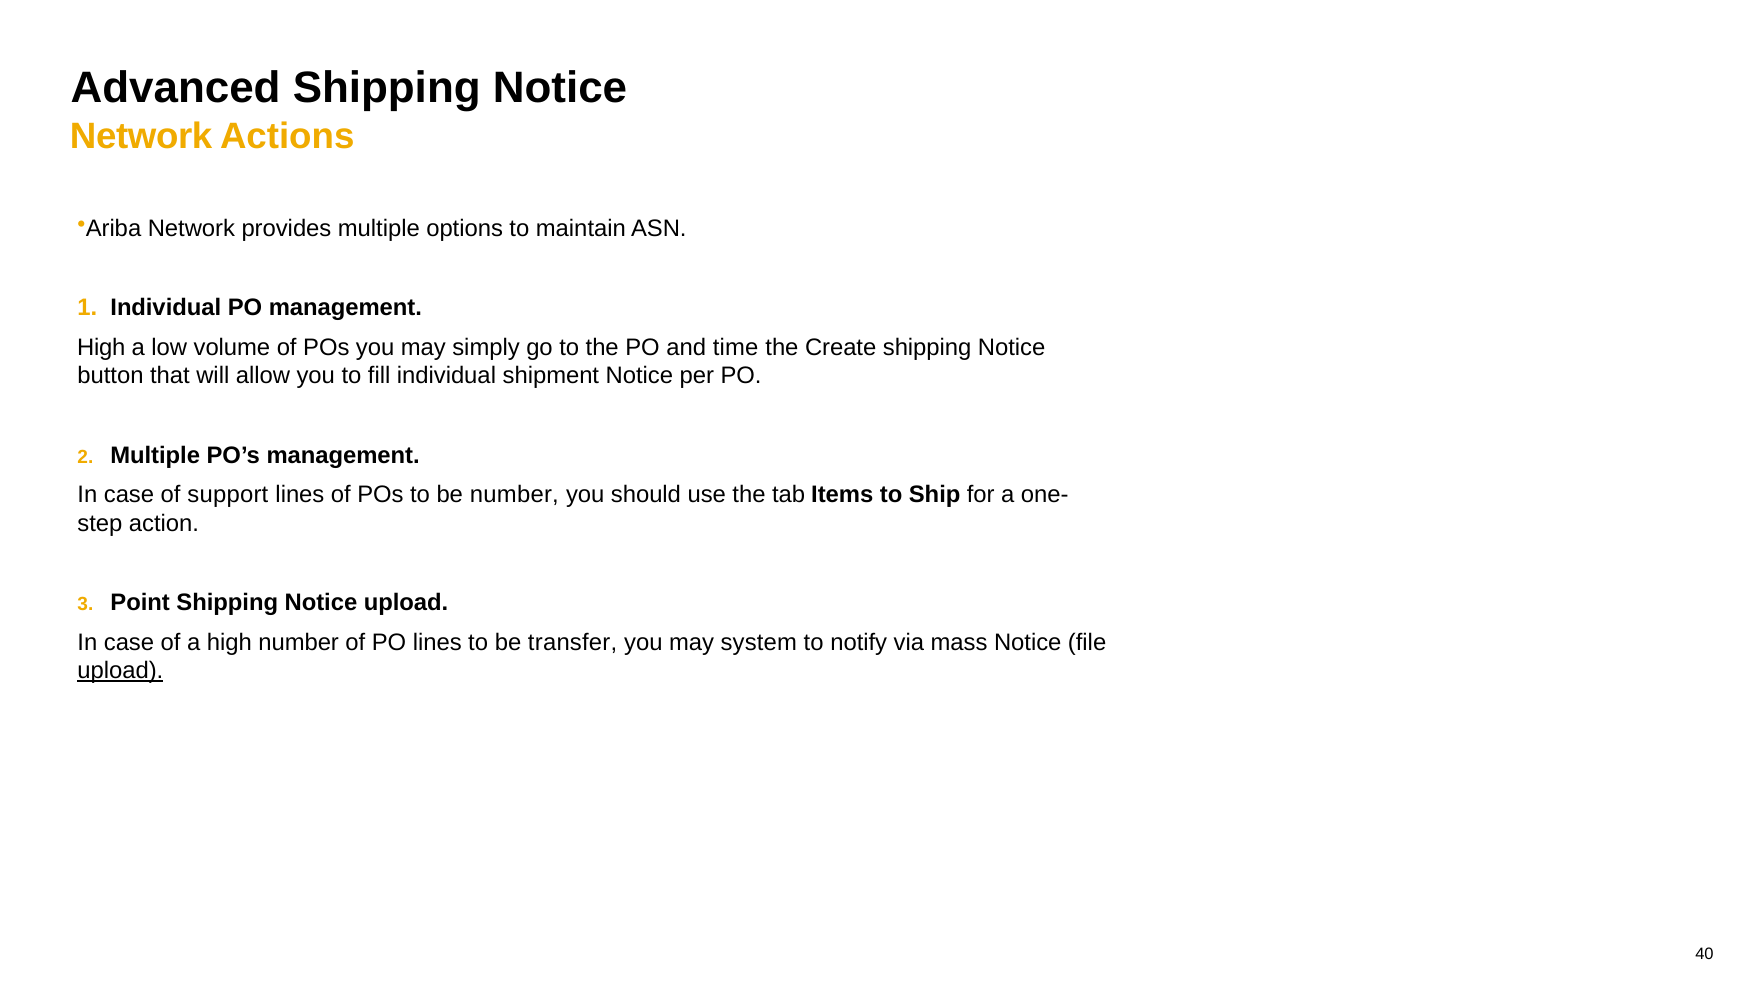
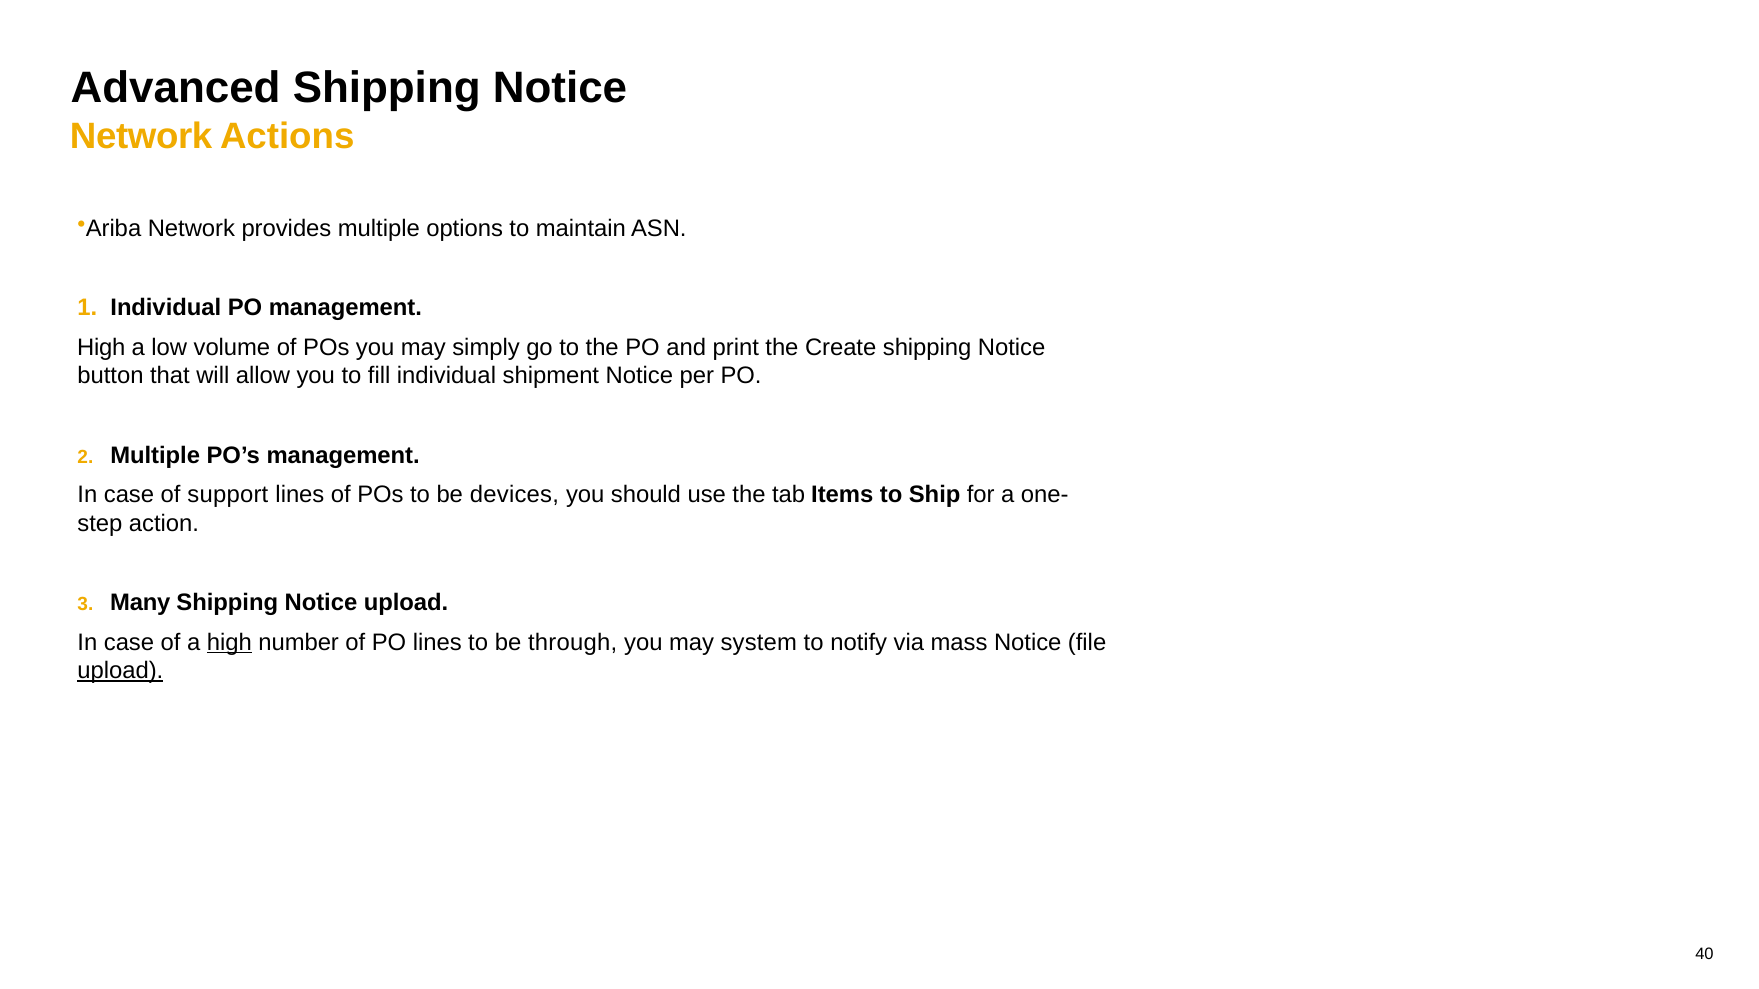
time: time -> print (736, 347)
be number: number -> devices (514, 495)
Point: Point -> Many (140, 603)
high underline: none -> present (229, 642)
transfer: transfer -> through (573, 642)
